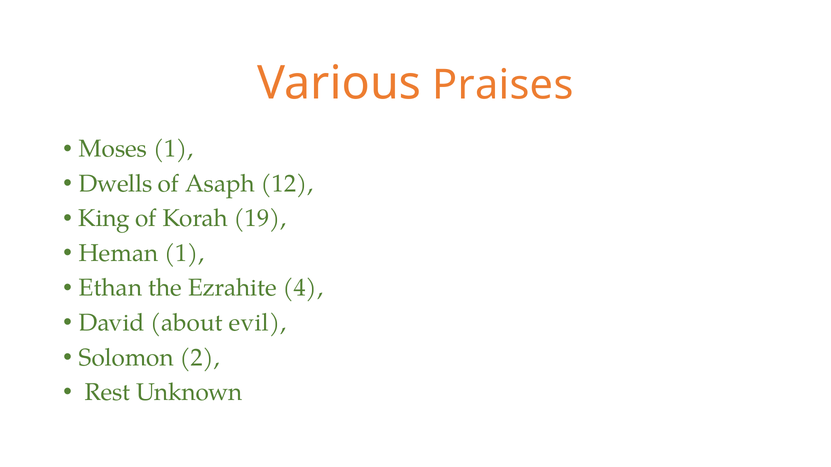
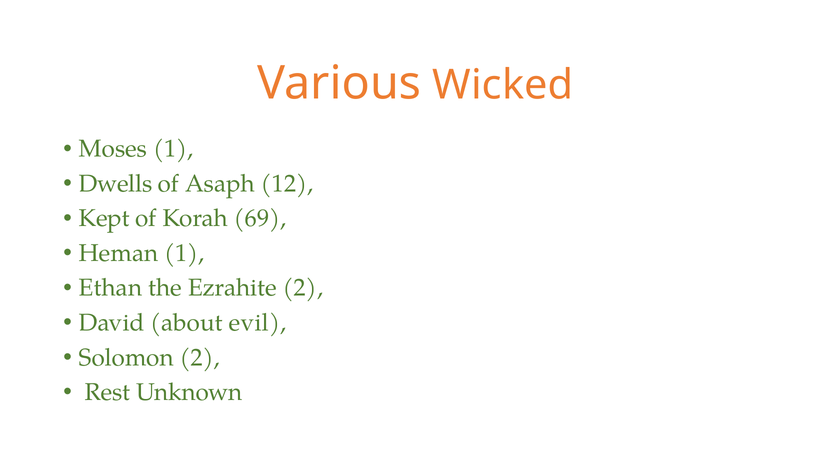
Praises: Praises -> Wicked (503, 85)
King: King -> Kept (104, 219)
19: 19 -> 69 (260, 219)
Ezrahite 4: 4 -> 2 (303, 288)
